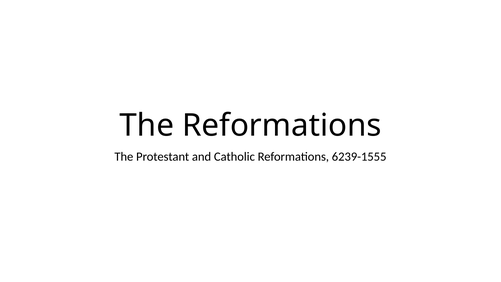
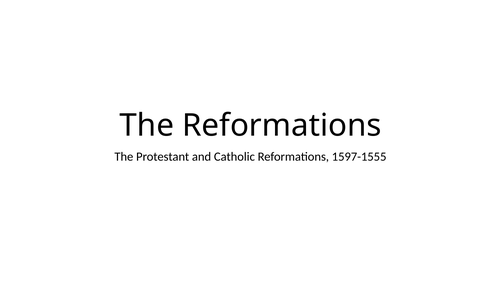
6239-1555: 6239-1555 -> 1597-1555 (359, 157)
